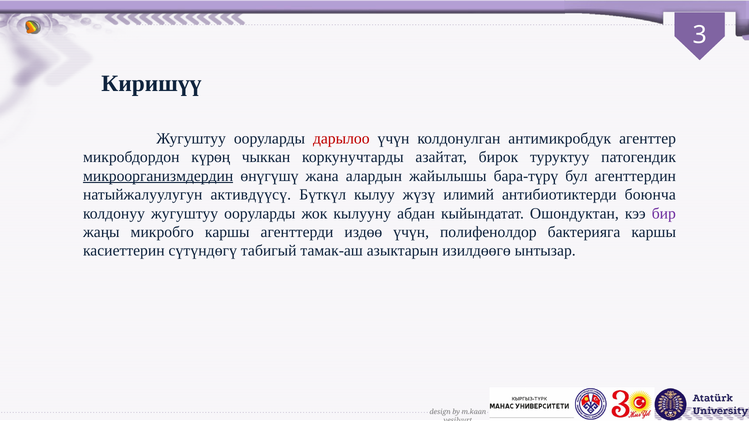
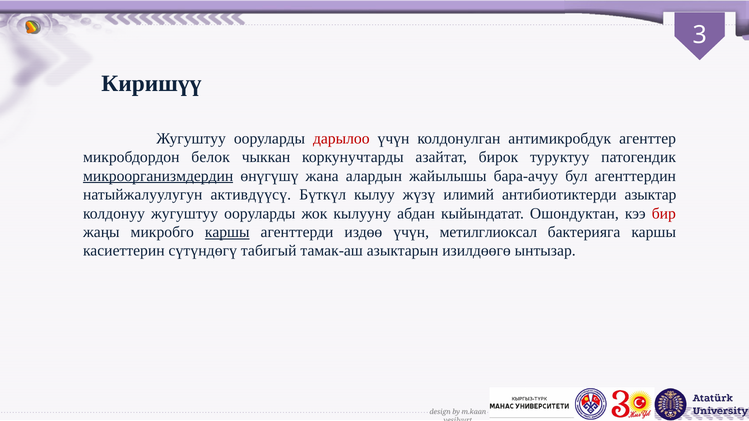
күрөң: күрөң -> белок (211, 157)
бара-түрү: бара-түрү -> бара-ачуу (526, 176)
боюнча: боюнча -> азыктар (650, 195)
бир colour: purple -> red (664, 214)
каршы underline: none -> present (227, 232)
полифенолдор: полифенолдор -> метилглиоксал (488, 232)
